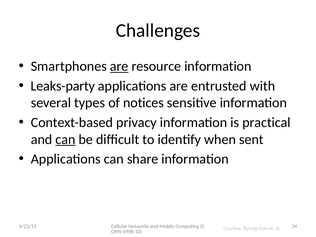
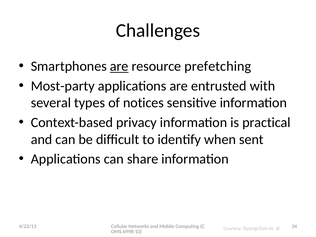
resource information: information -> prefetching (218, 66)
Leaks-party: Leaks-party -> Most-party (63, 86)
can underline: present -> none (65, 139)
